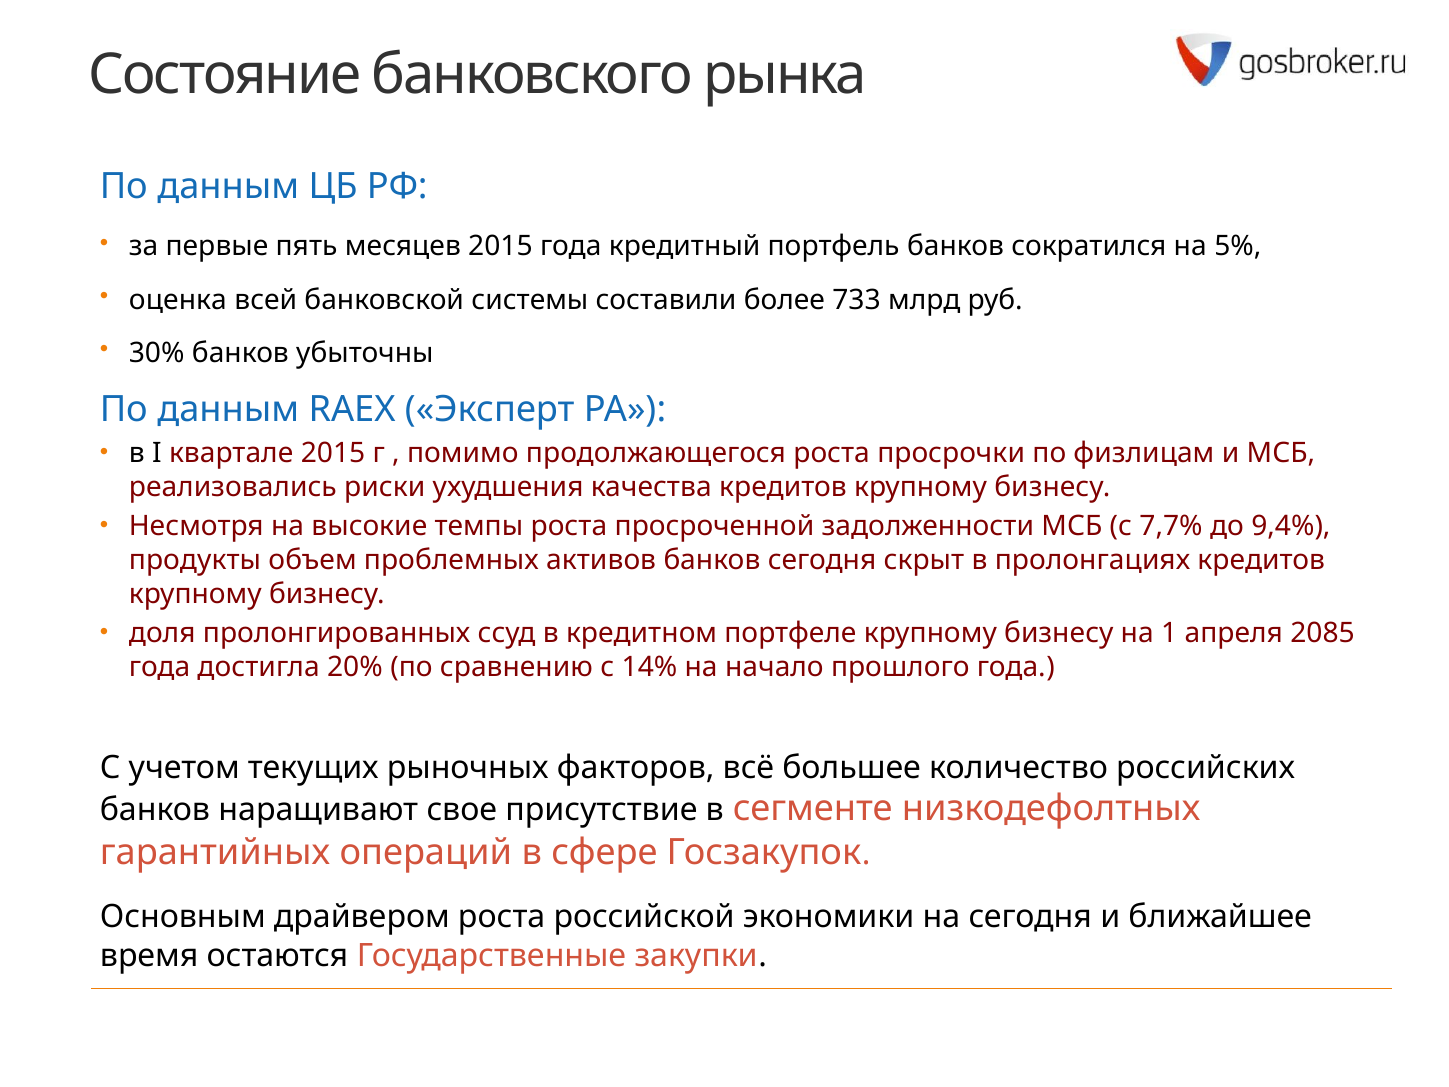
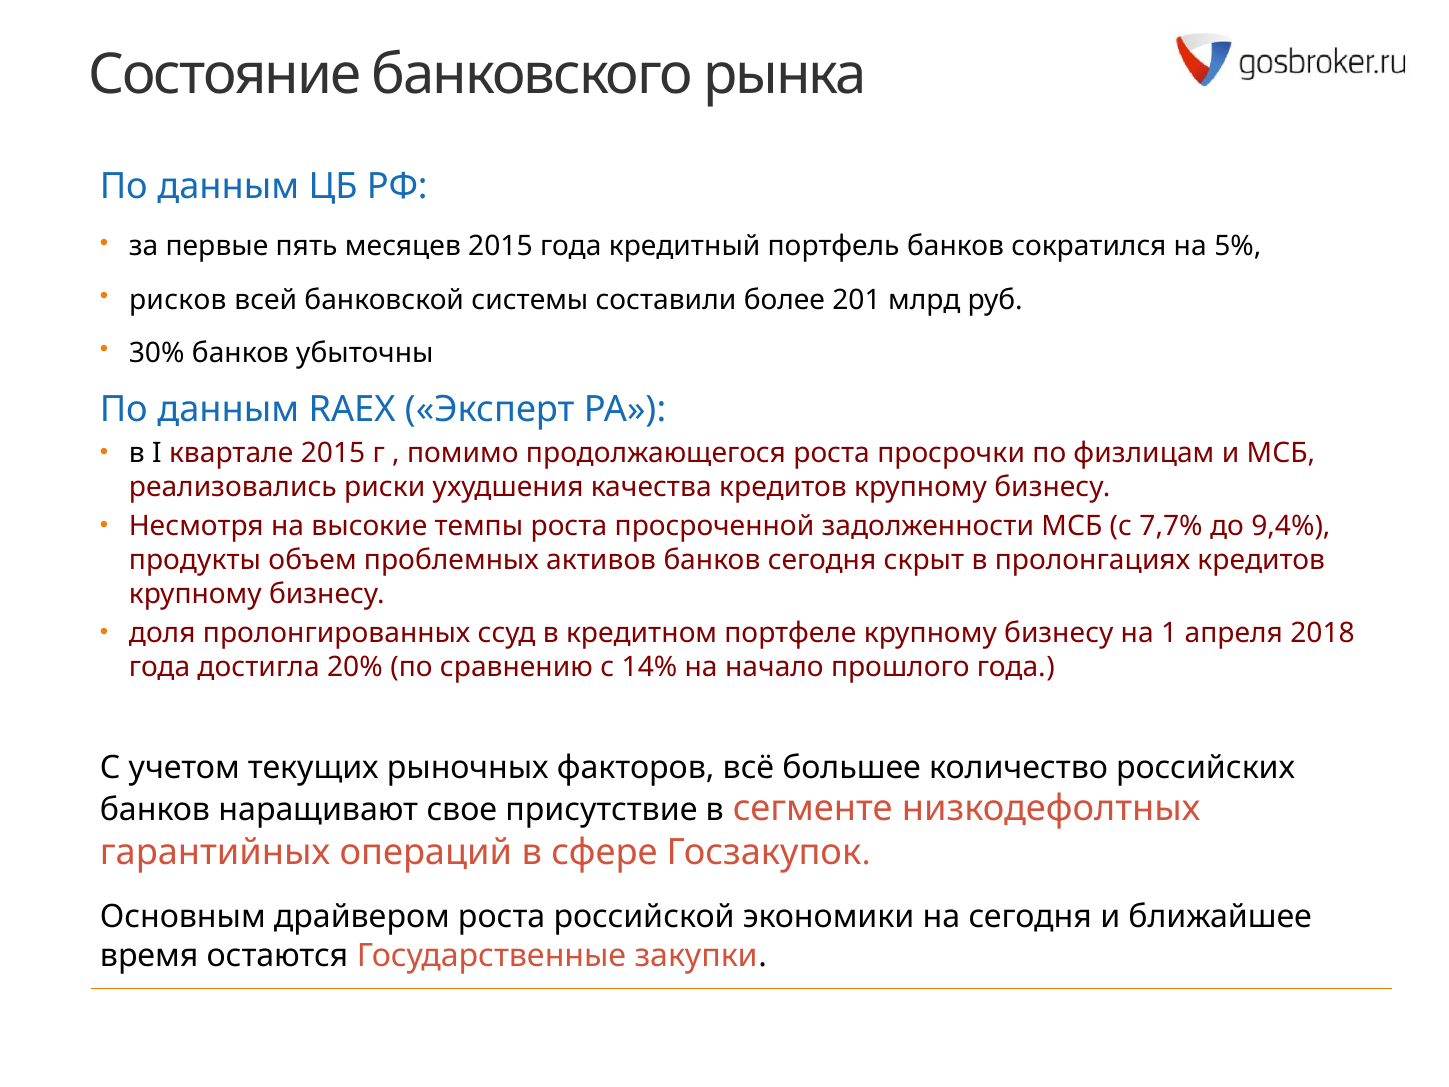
оценка: оценка -> рисков (178, 300)
733: 733 -> 201 (857, 300)
2085: 2085 -> 2018 (1323, 633)
